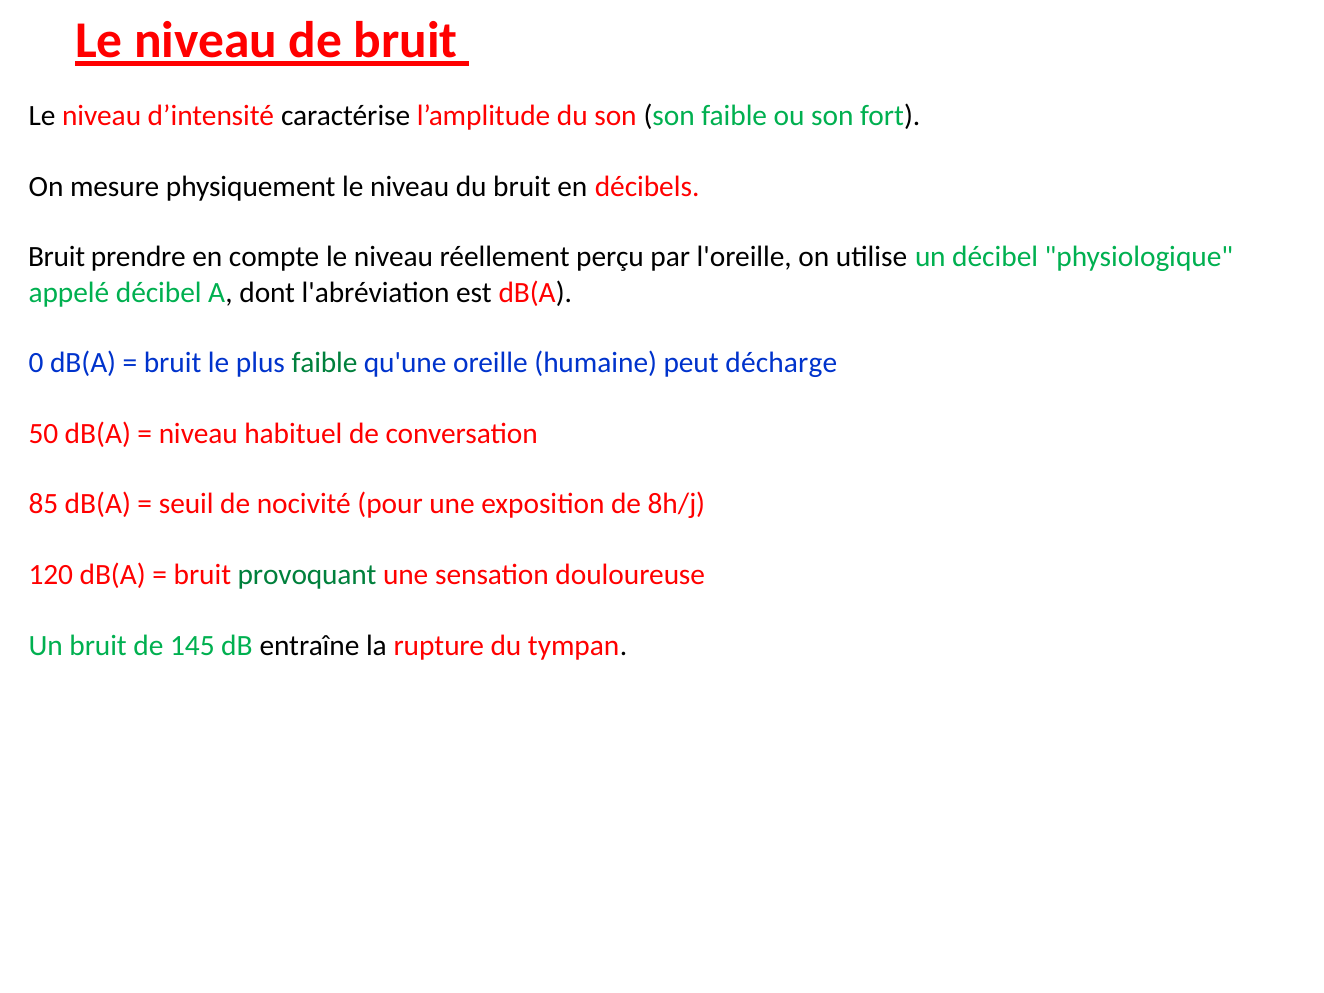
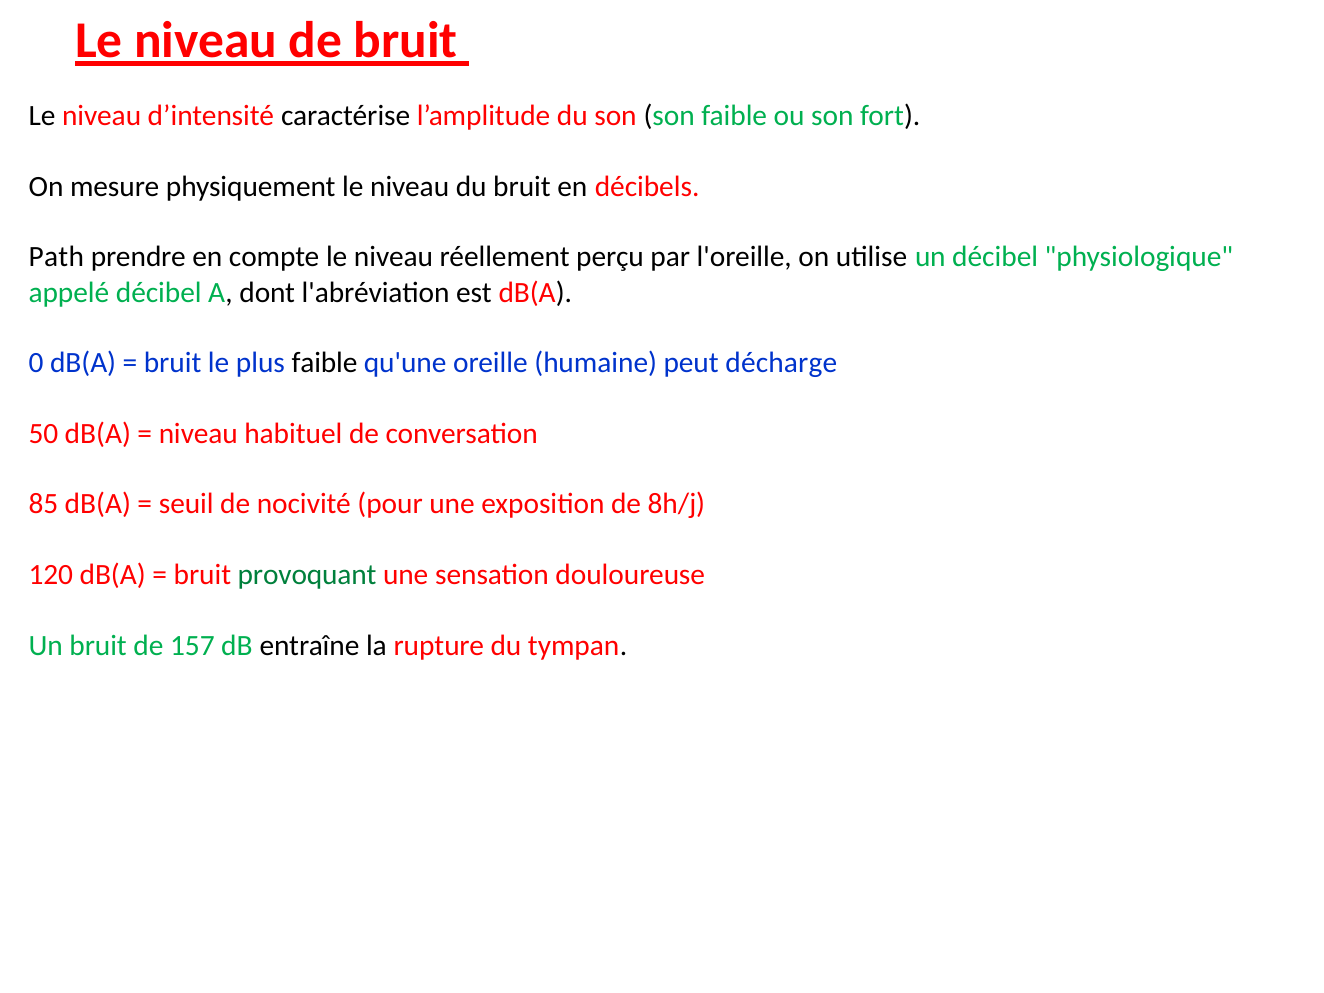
Bruit: Bruit -> Path (56, 257)
faible colour: green -> black (325, 363)
145: 145 -> 157 (192, 645)
